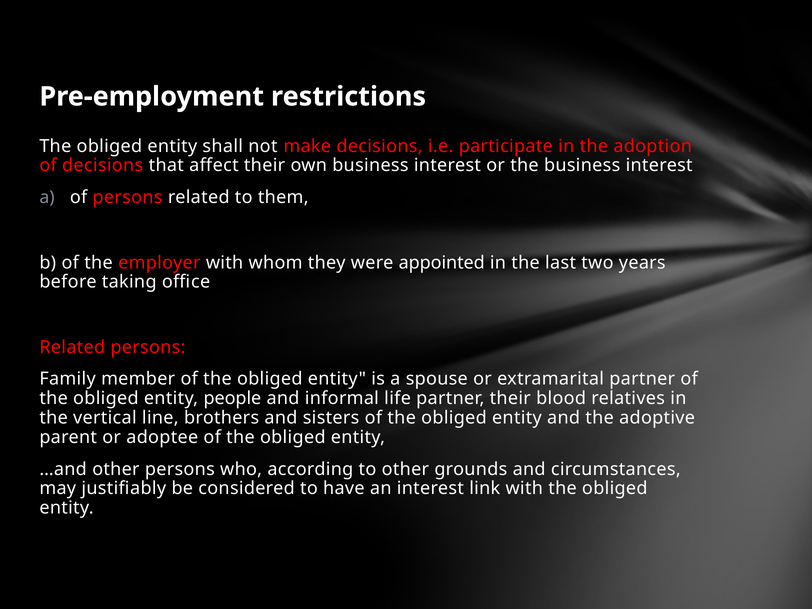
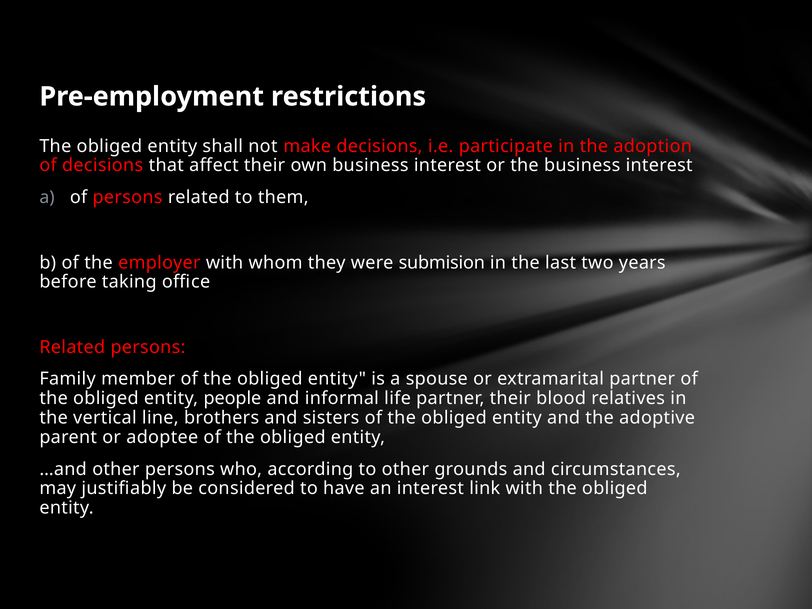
appointed: appointed -> submision (442, 263)
